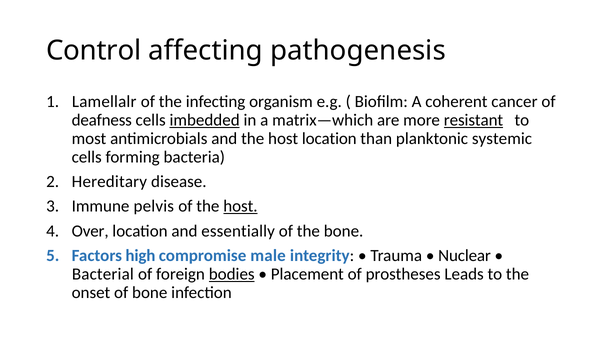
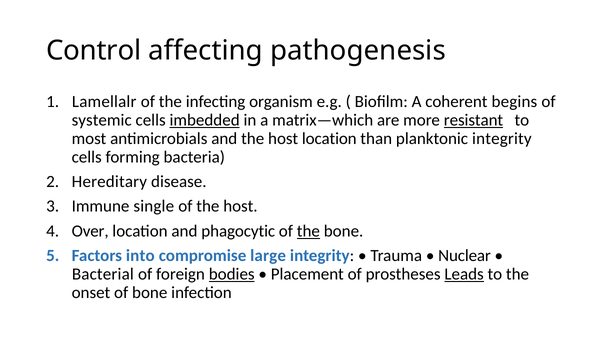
cancer: cancer -> begins (514, 102)
deafness: deafness -> systemic (102, 120)
planktonic systemic: systemic -> integrity (502, 139)
pelvis: pelvis -> single (154, 207)
host underline: present -> none (240, 207)
essentially: essentially -> phagocytic (238, 231)
the underline: none -> present (308, 231)
high: high -> into (140, 256)
male: male -> large (268, 256)
Leads underline: none -> present (464, 274)
